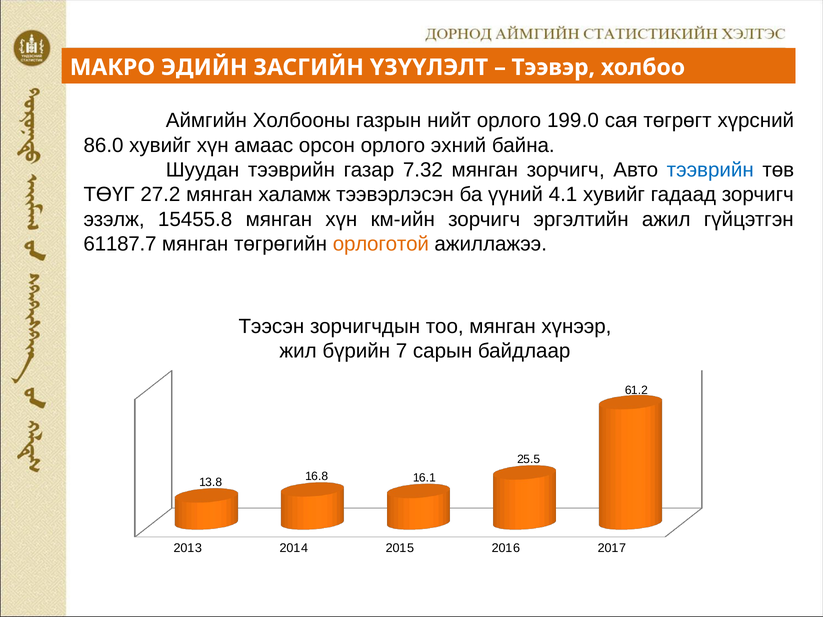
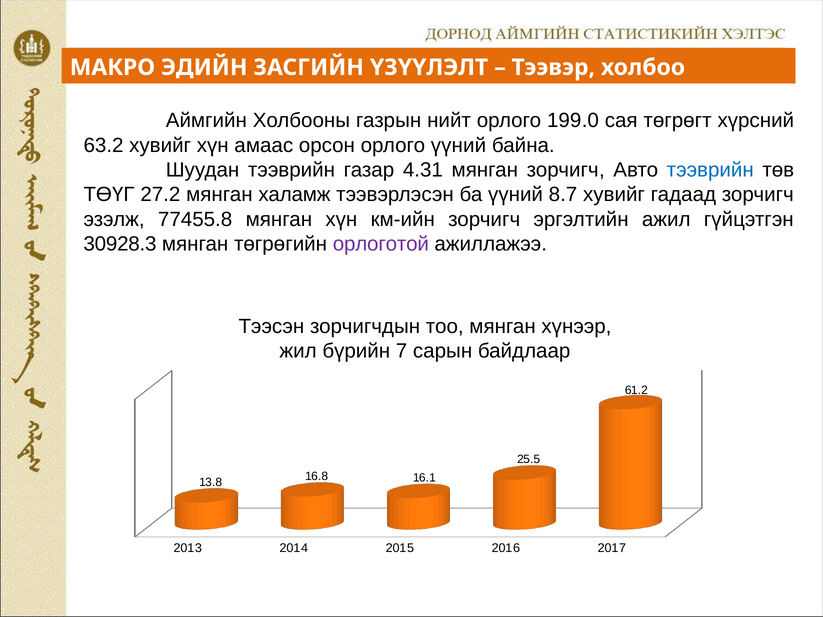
86.0: 86.0 -> 63.2 (104, 145)
орлого эхний: эхний -> үүний (458, 145)
7.32: 7.32 -> 4.31 (423, 170)
4.1: 4.1 -> 8.7 (563, 195)
15455.8: 15455.8 -> 77455.8 (195, 219)
61187.7: 61187.7 -> 30928.3 (120, 244)
орлоготой colour: orange -> purple (381, 244)
